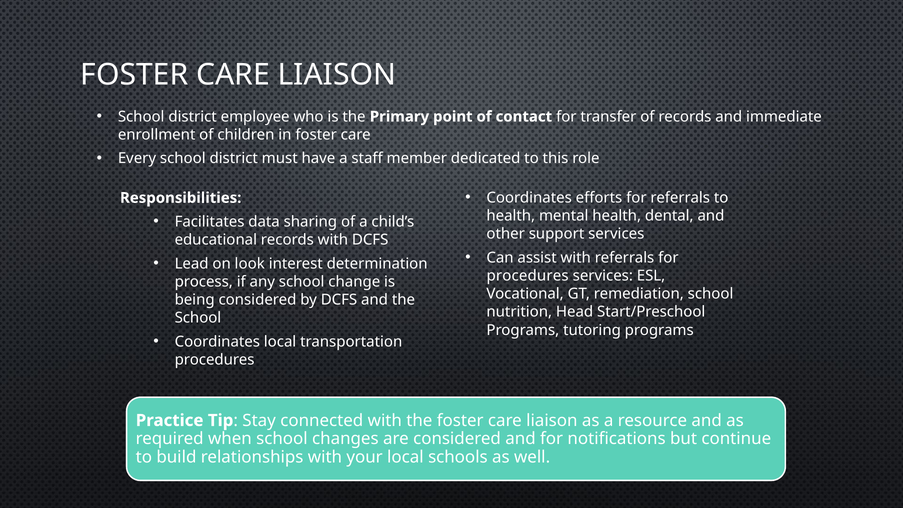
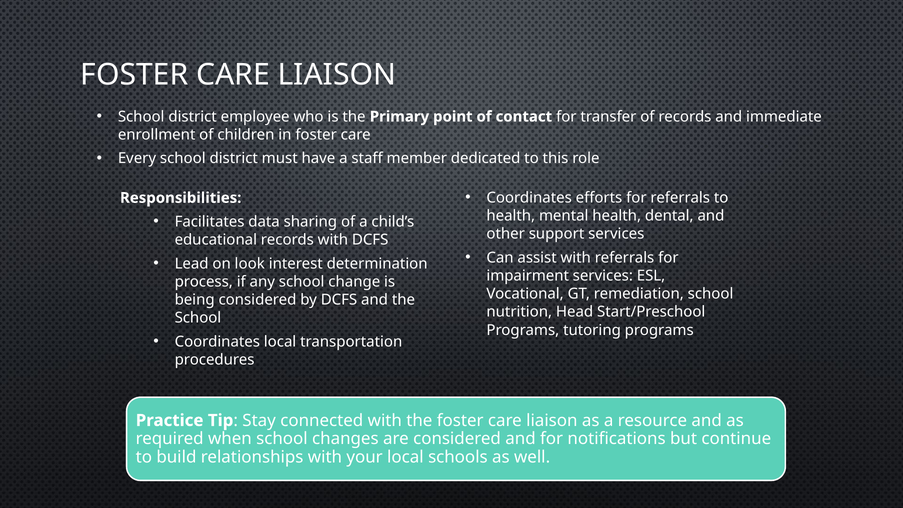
procedures: procedures -> impairment (528, 276)
